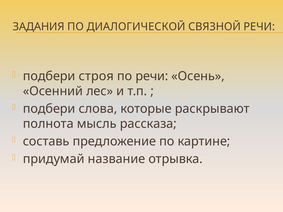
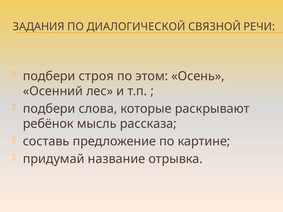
по речи: речи -> этом (152, 76)
полнота: полнота -> ребёнок (48, 124)
